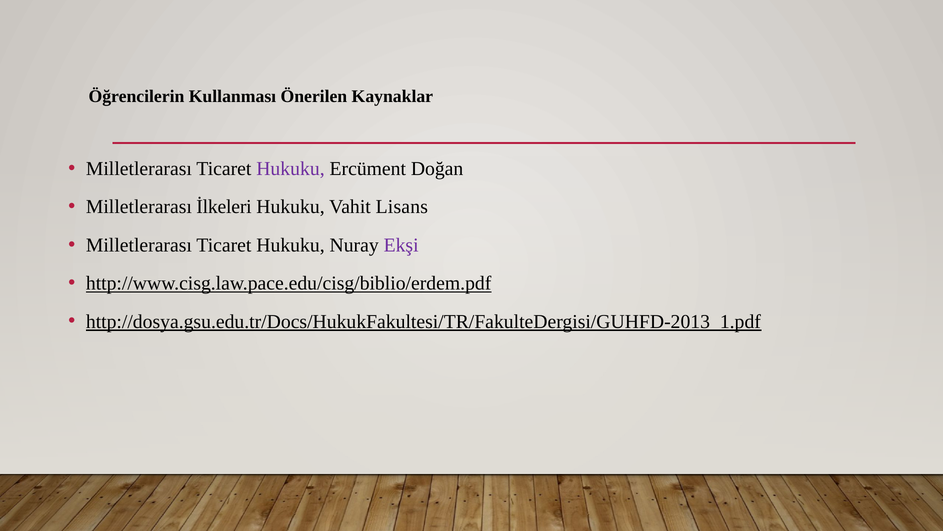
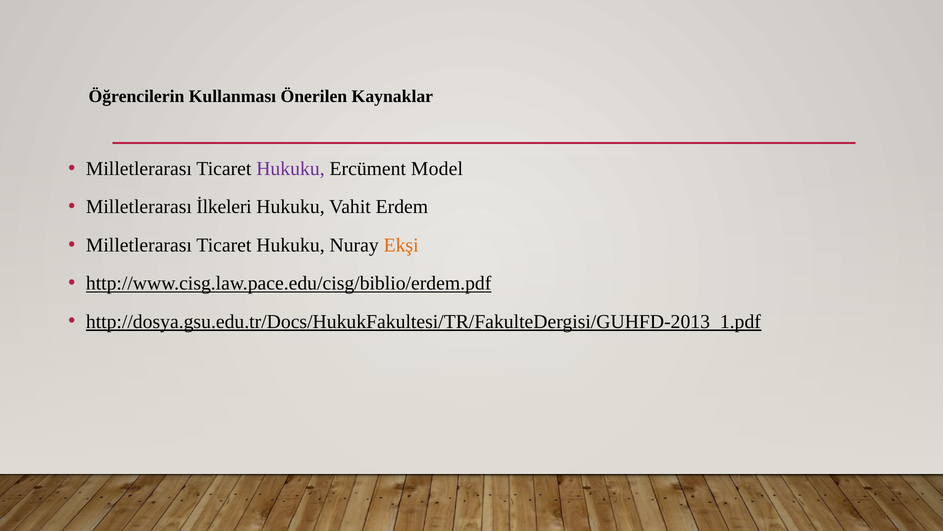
Doğan: Doğan -> Model (437, 169)
Lisans: Lisans -> Erdem (402, 207)
Ekşi colour: purple -> orange (401, 245)
